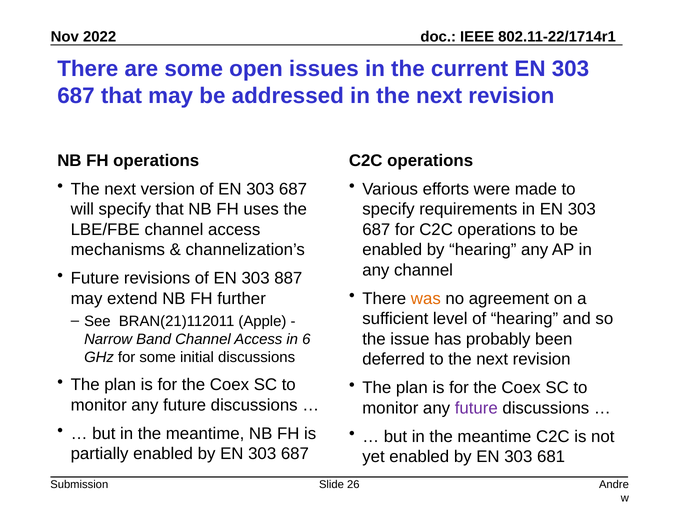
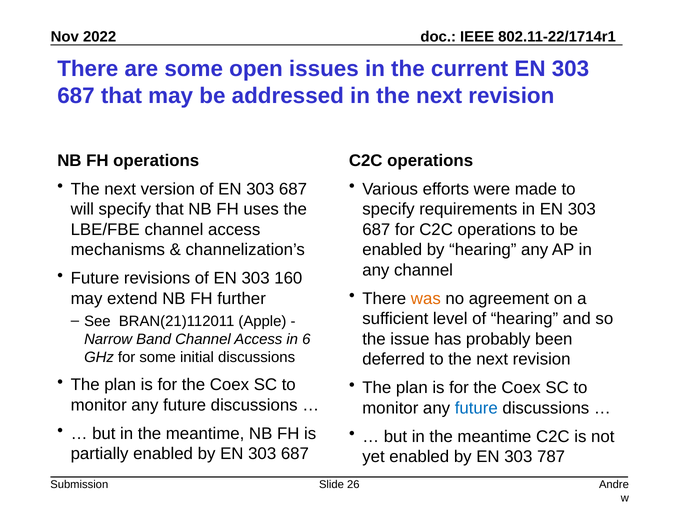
887: 887 -> 160 (288, 278)
future colour: purple -> blue (476, 408)
681: 681 -> 787 (551, 457)
